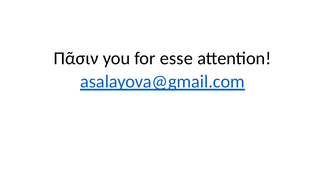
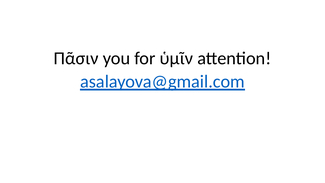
esse: esse -> ὑμῖν (176, 58)
